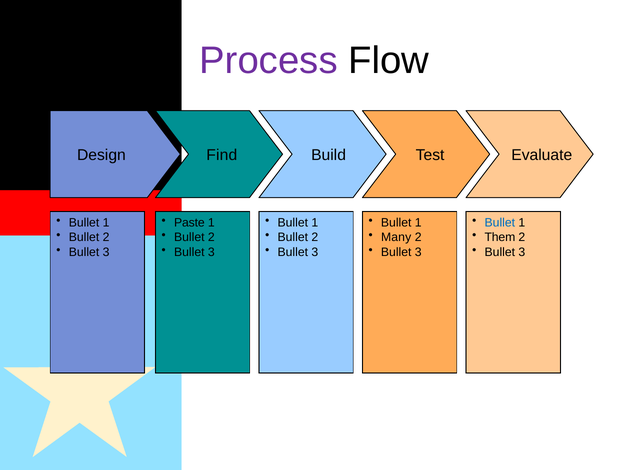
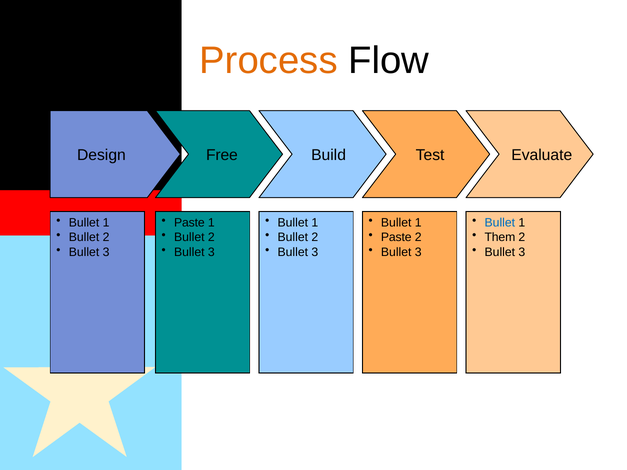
Process colour: purple -> orange (269, 61)
Find: Find -> Free (222, 155)
Many: Many -> Paste (396, 238)
